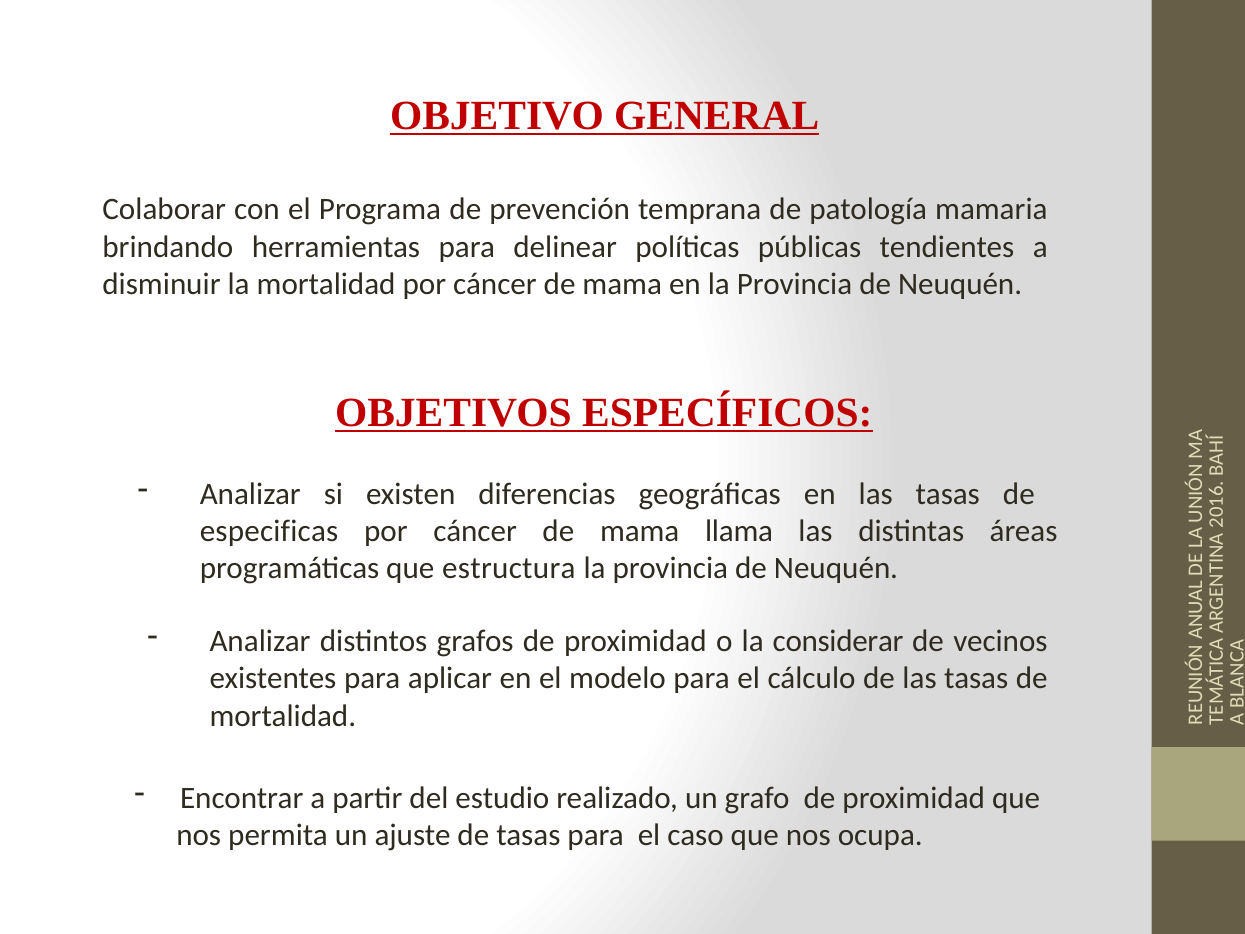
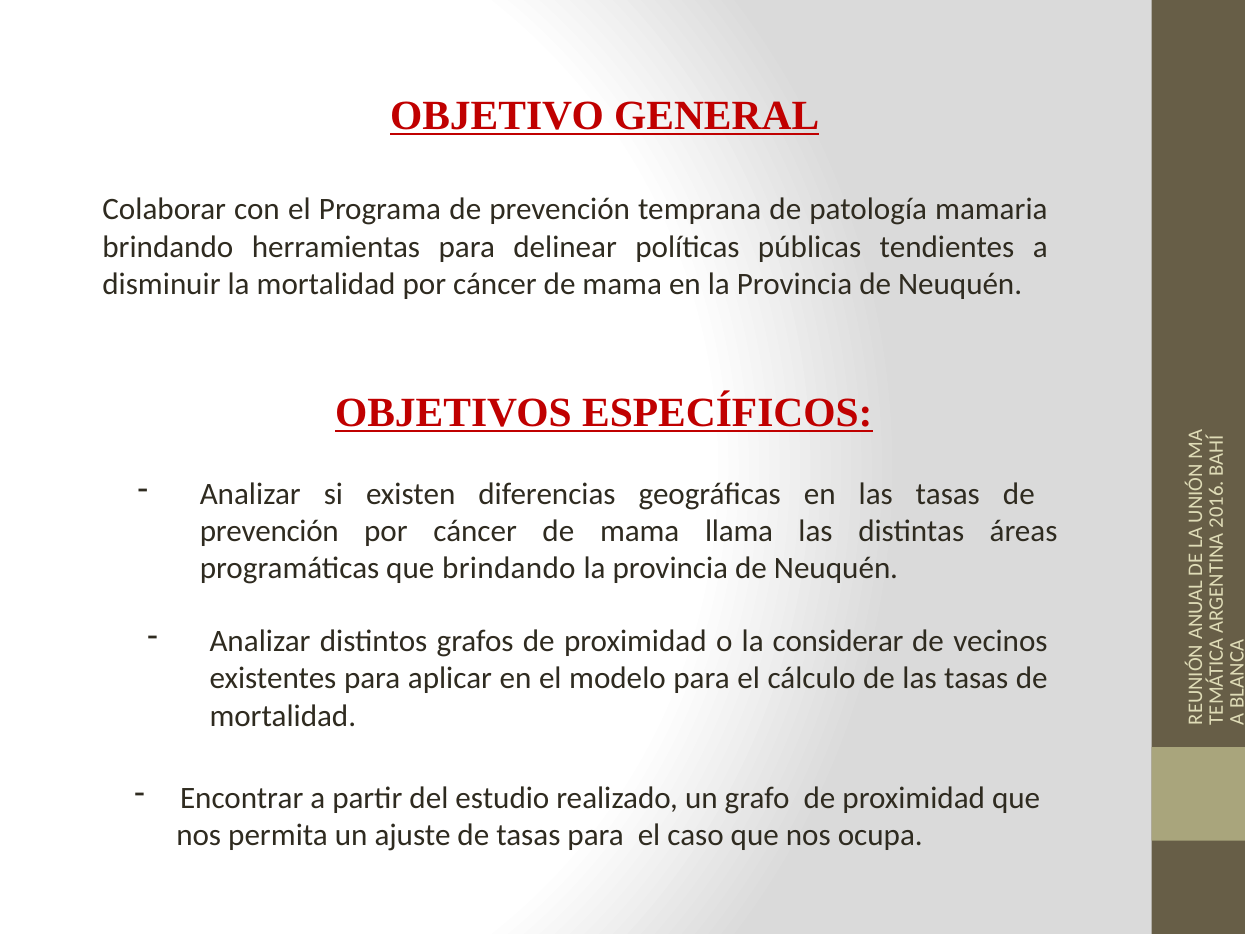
especificas: especificas -> prevención (269, 531)
que estructura: estructura -> brindando (509, 569)
